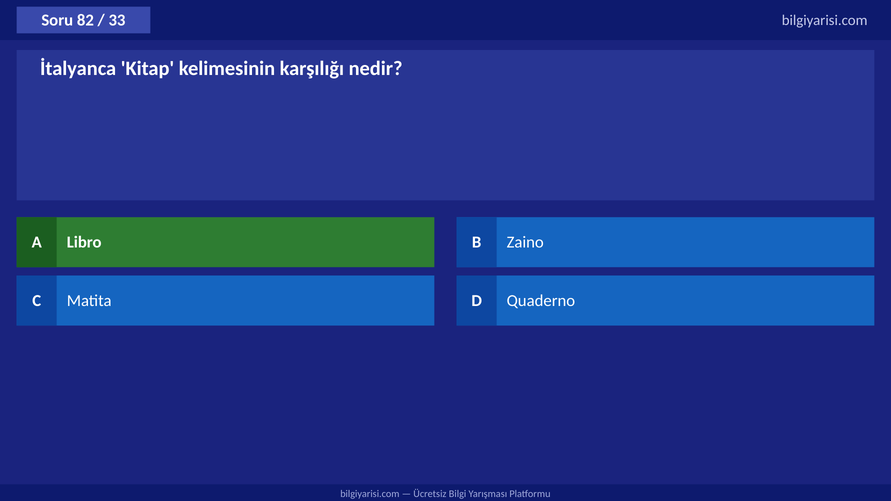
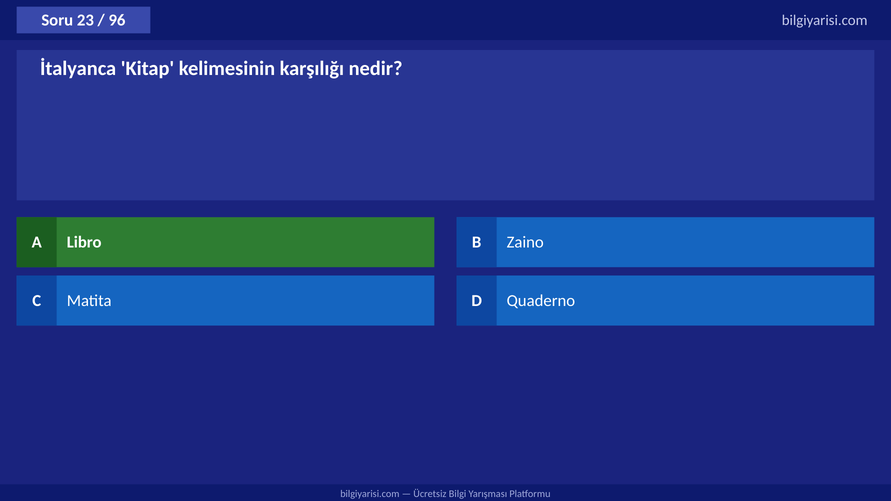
82: 82 -> 23 (85, 20)
33: 33 -> 96 (117, 20)
